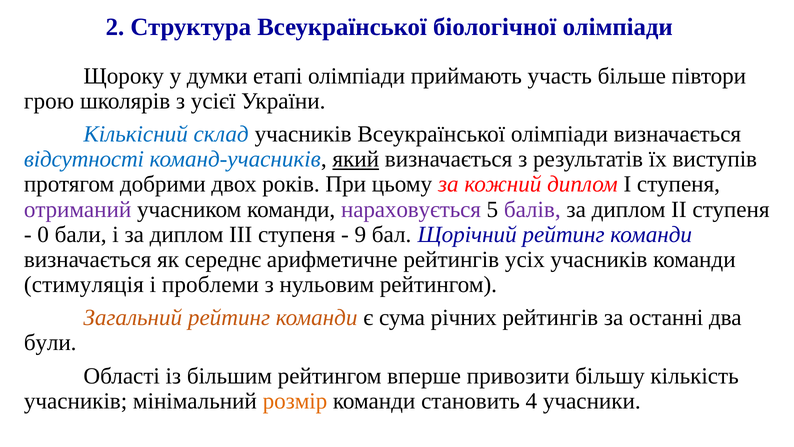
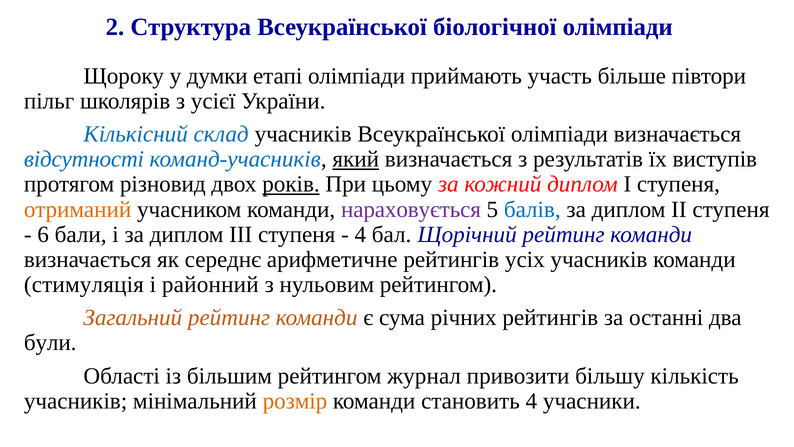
грою: грою -> пільг (49, 101)
добрими: добрими -> різновид (163, 184)
років underline: none -> present (291, 184)
отриманий colour: purple -> orange (78, 209)
балів colour: purple -> blue (532, 209)
0: 0 -> 6 (43, 234)
9: 9 -> 4 (360, 234)
проблеми: проблеми -> районний (210, 284)
вперше: вперше -> журнал (424, 376)
